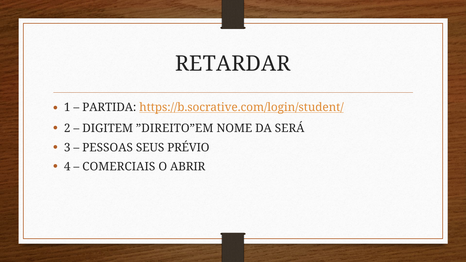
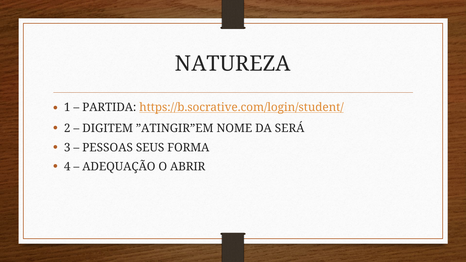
RETARDAR: RETARDAR -> NATUREZA (233, 64)
”DIREITO”EM: ”DIREITO”EM -> ”ATINGIR”EM (175, 128)
PRÉVIO: PRÉVIO -> FORMA (188, 148)
COMERCIAIS: COMERCIAIS -> ADEQUAÇÃO (119, 167)
